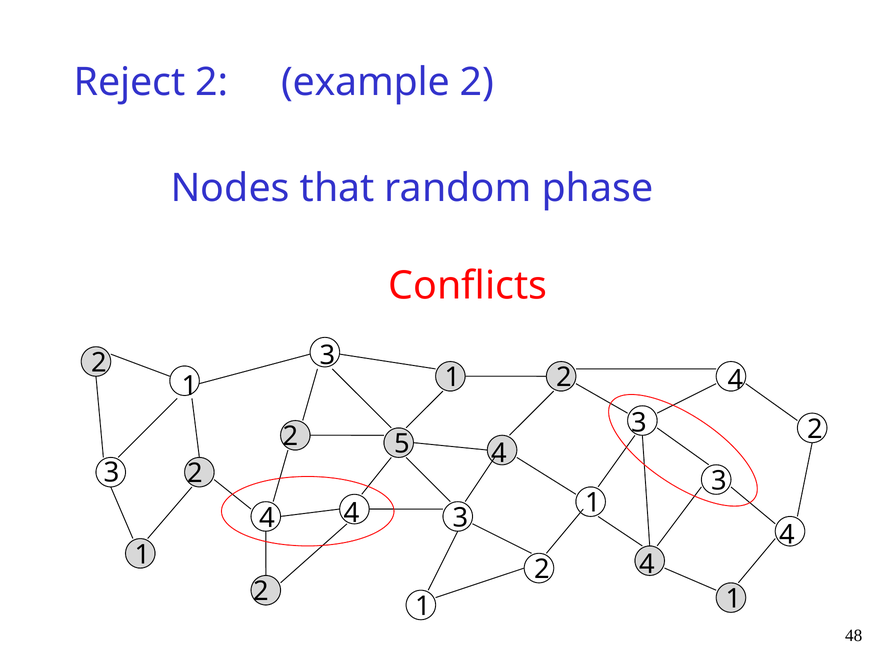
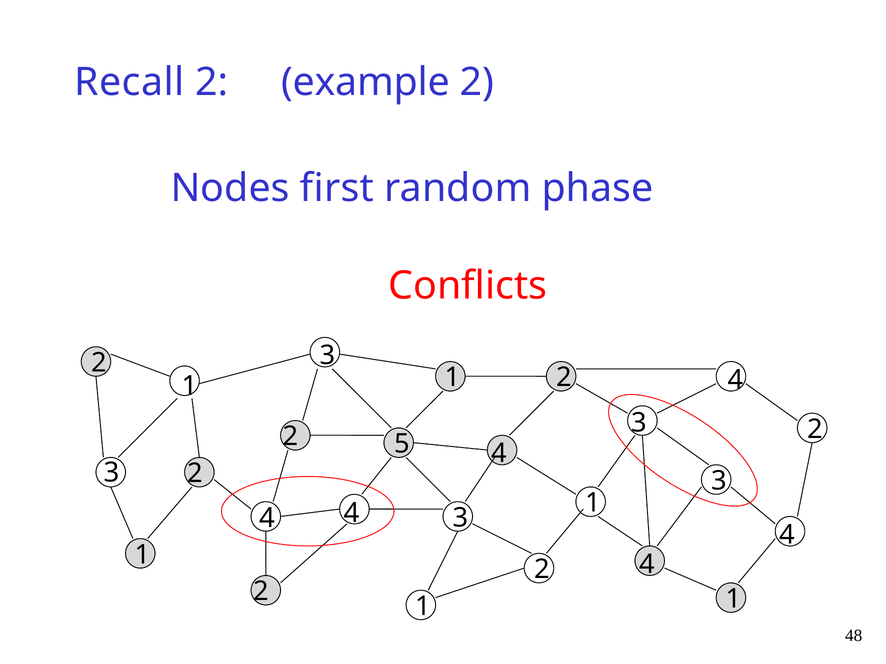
Reject: Reject -> Recall (129, 82)
that: that -> first (337, 188)
